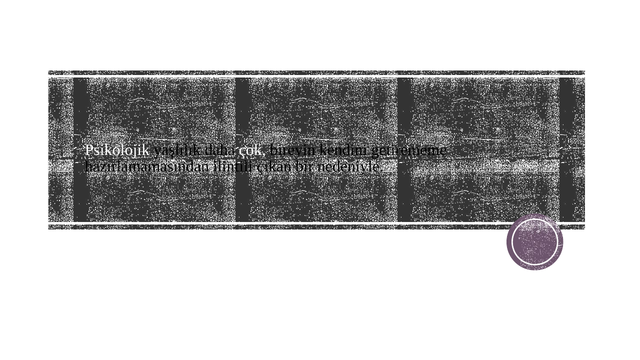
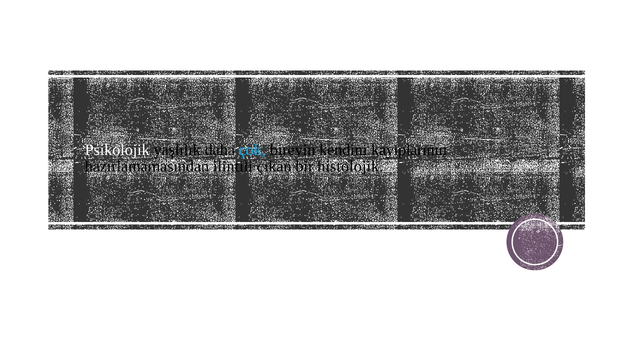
çok colour: white -> light blue (252, 150)
getirememe: getirememe -> kayıplarının (409, 150)
nedeniyle: nedeniyle -> histolojik (350, 166)
